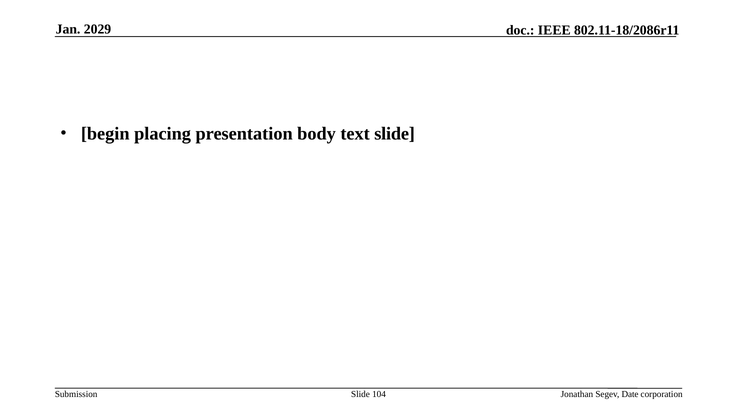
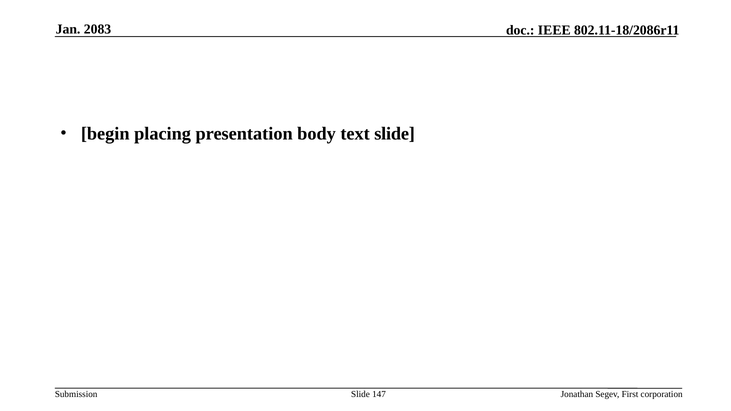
2029: 2029 -> 2083 (98, 29)
104: 104 -> 147 (379, 394)
Date: Date -> First (630, 394)
